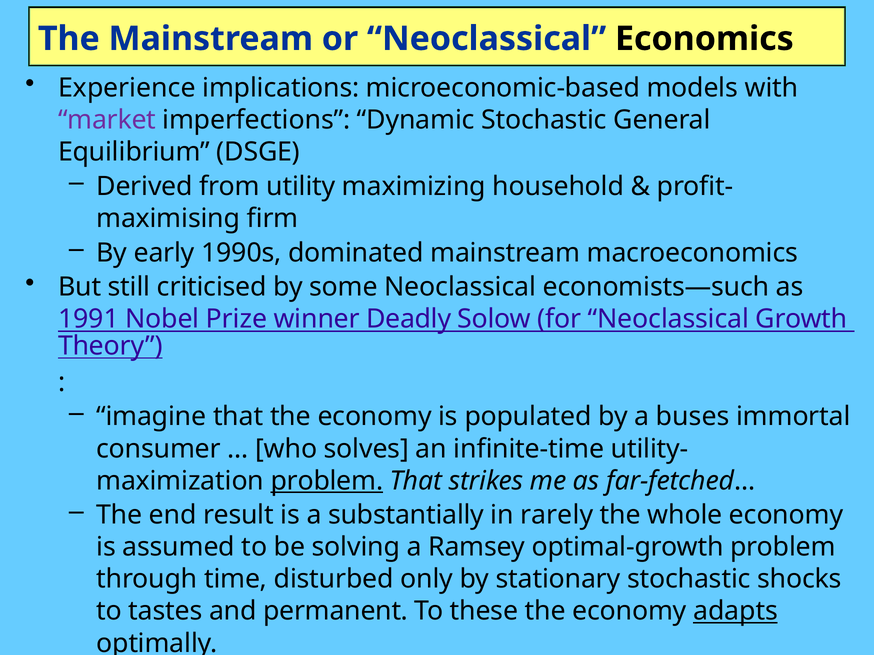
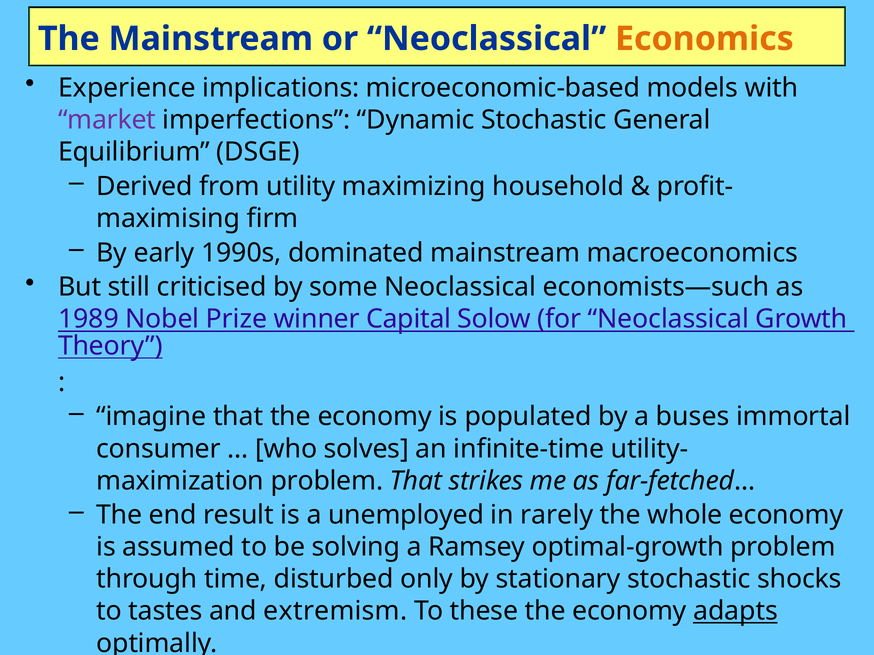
Economics colour: black -> orange (704, 39)
1991: 1991 -> 1989 (88, 319)
Deadly: Deadly -> Capital (409, 319)
problem underline: present -> none (327, 481)
substantially: substantially -> unemployed (406, 516)
permanent: permanent -> extremism (335, 612)
